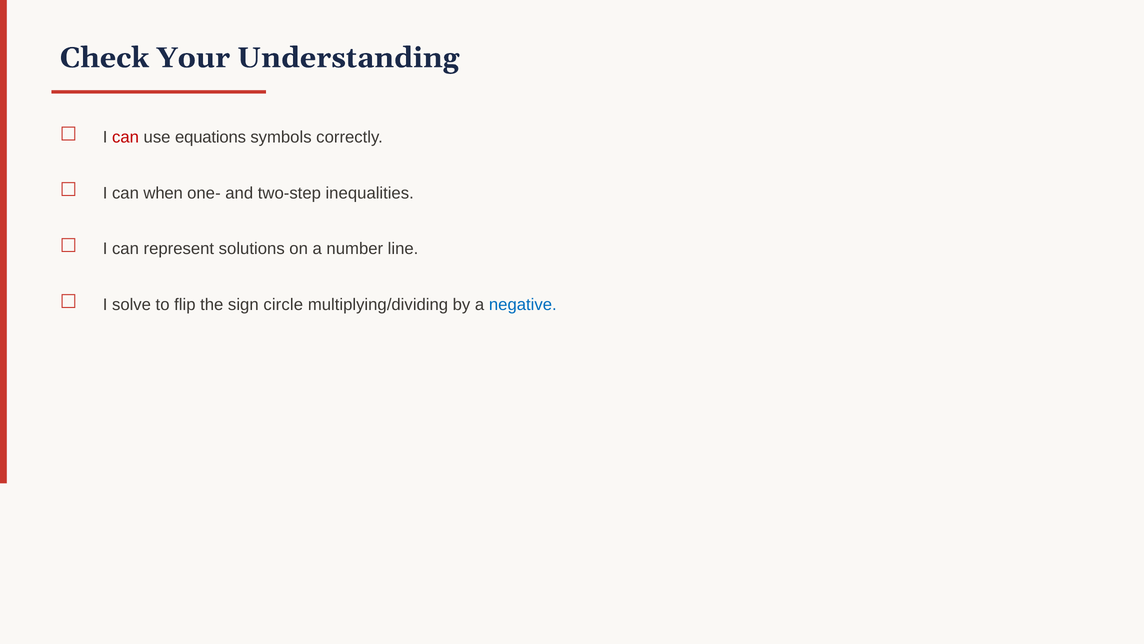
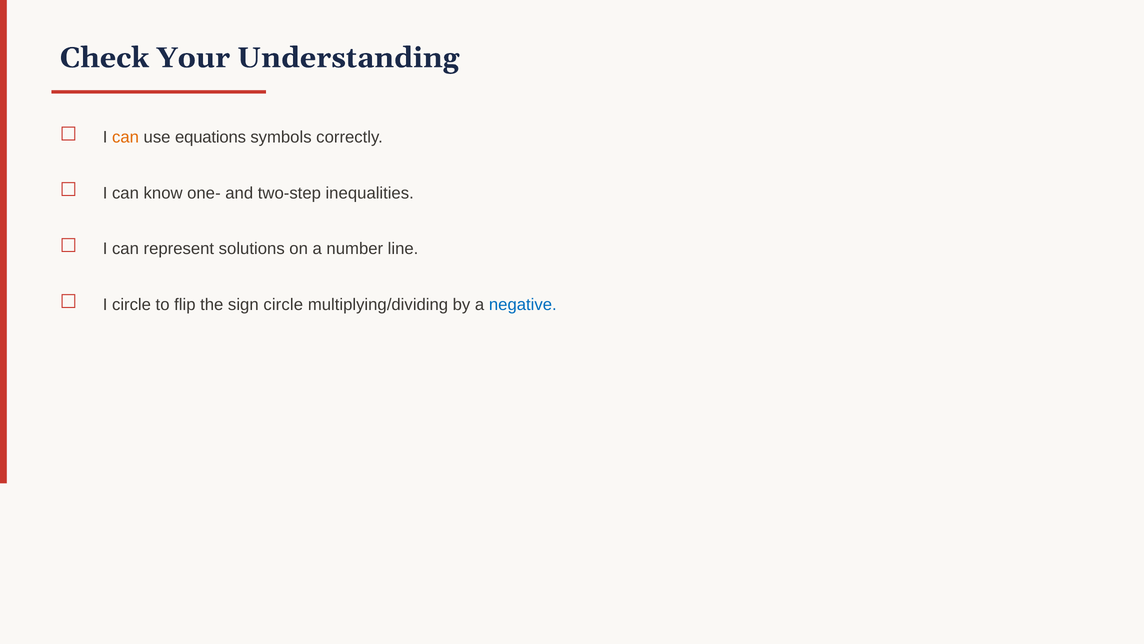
can colour: red -> orange (125, 137)
when: when -> know (163, 193)
I solve: solve -> circle (132, 304)
